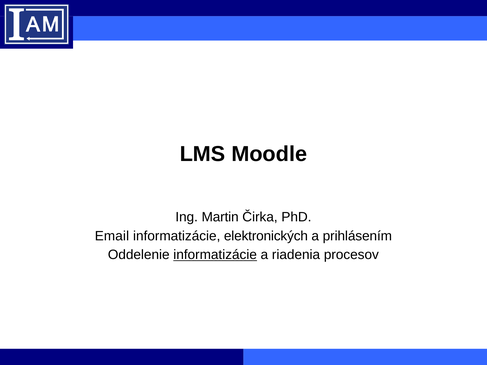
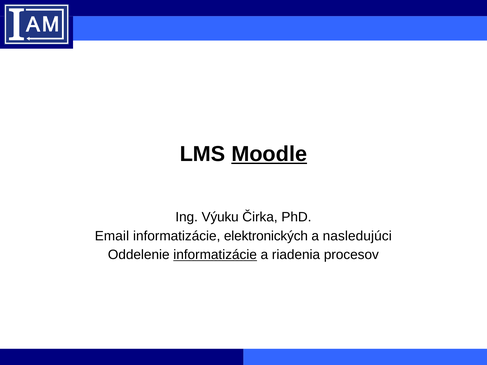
Moodle underline: none -> present (269, 154)
Martin: Martin -> Výuku (220, 217)
prihlásením: prihlásením -> nasledujúci (357, 236)
